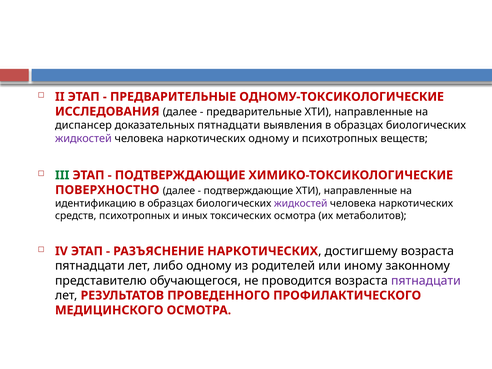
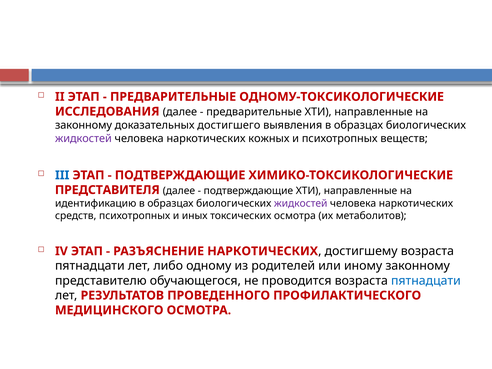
диспансер: диспансер -> законному (84, 125)
доказательных пятнадцати: пятнадцати -> достигшего (229, 125)
наркотических одному: одному -> кожных (269, 138)
III colour: green -> blue (62, 175)
ПОВЕРХНОСТНО: ПОВЕРХНОСТНО -> ПРЕДСТАВИТЕЛЯ (107, 190)
пятнадцати colour: purple -> blue (426, 281)
